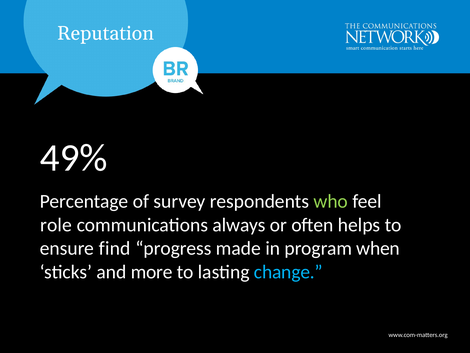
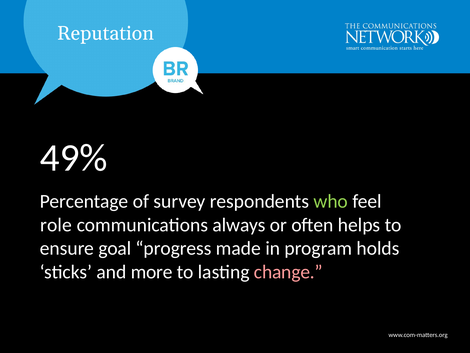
find: find -> goal (115, 248)
when: when -> holds (378, 248)
change colour: light blue -> pink (288, 272)
